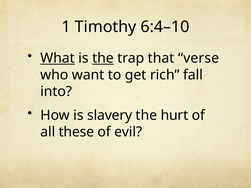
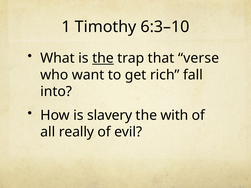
6:4–10: 6:4–10 -> 6:3–10 (165, 27)
What underline: present -> none (58, 58)
hurt: hurt -> with (174, 115)
these: these -> really (76, 132)
